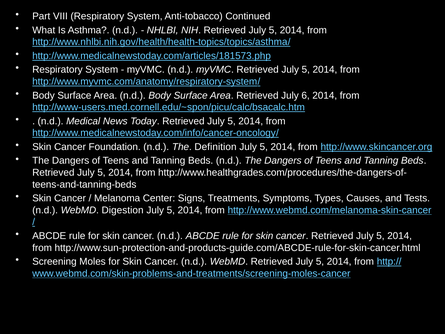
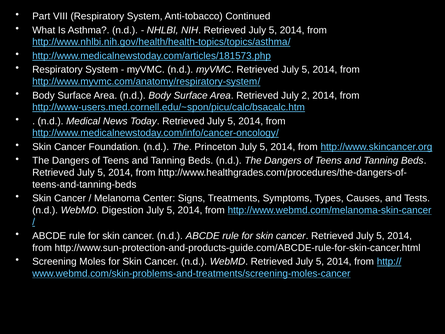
6: 6 -> 2 (306, 95)
Definition: Definition -> Princeton (216, 147)
